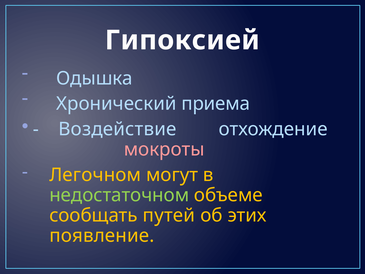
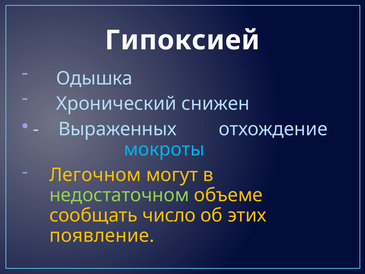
приема: приема -> снижен (216, 104)
Воздействие: Воздействие -> Выраженных (118, 129)
мокроты colour: pink -> light blue (164, 149)
путей: путей -> число (169, 215)
